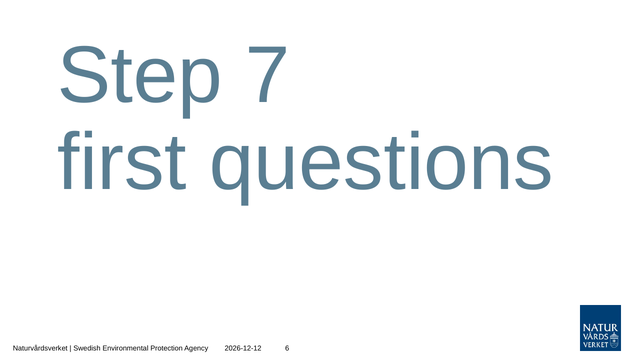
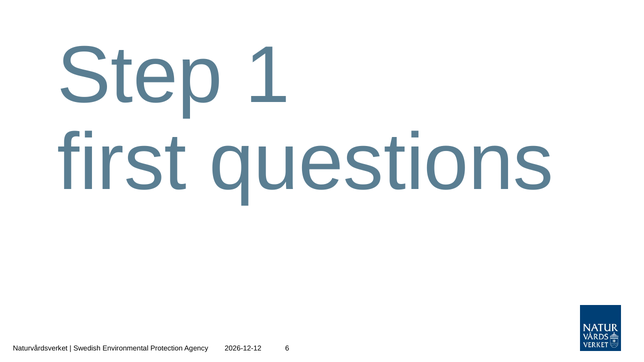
7: 7 -> 1 (267, 76)
